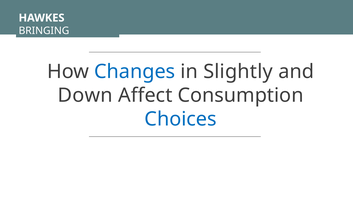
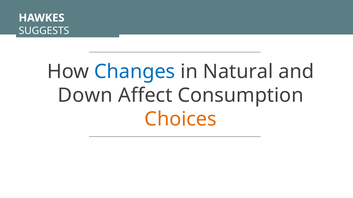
BRINGING: BRINGING -> SUGGESTS (44, 31)
Slightly: Slightly -> Natural (238, 72)
Choices colour: blue -> orange (181, 119)
